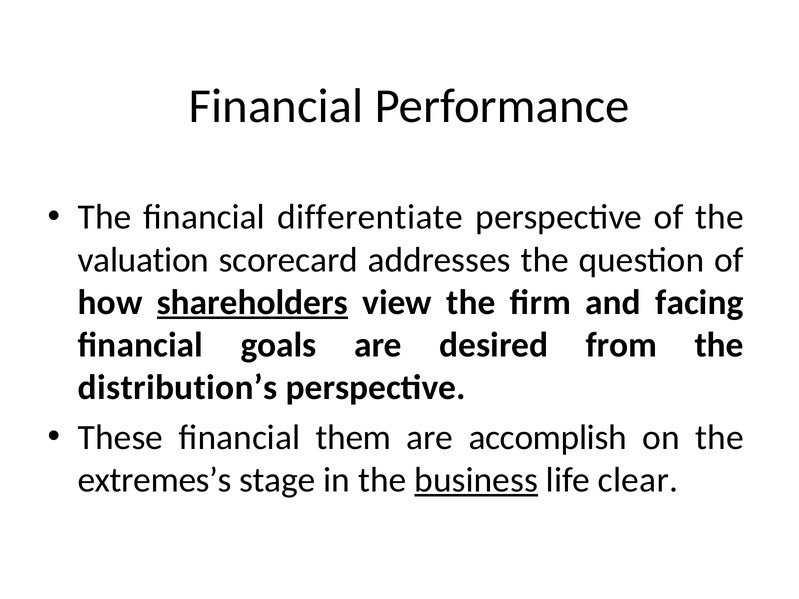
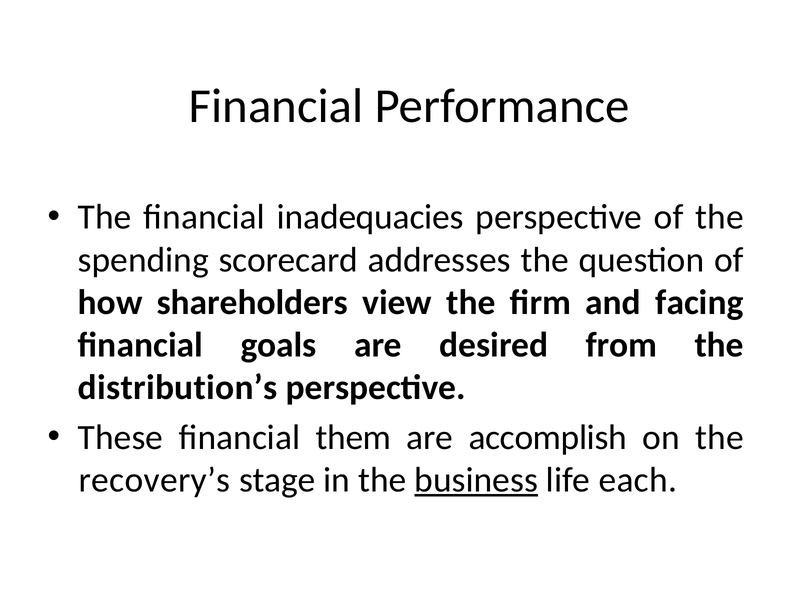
differentiate: differentiate -> inadequacies (370, 217)
valuation: valuation -> spending (143, 260)
shareholders underline: present -> none (252, 303)
extremes’s: extremes’s -> recovery’s (154, 480)
clear: clear -> each (638, 480)
